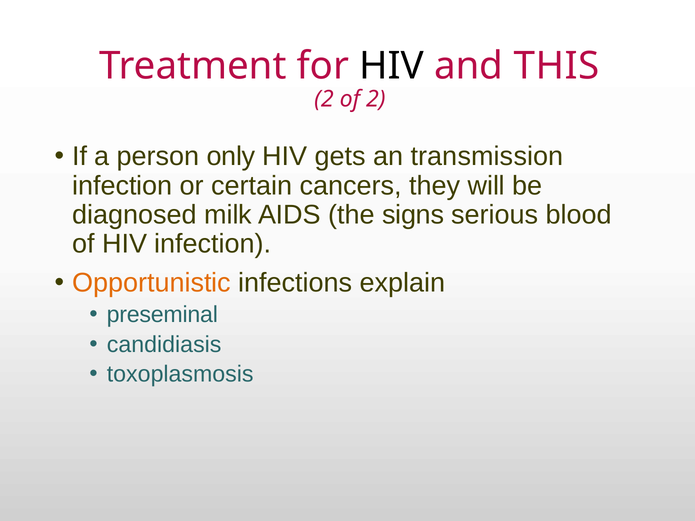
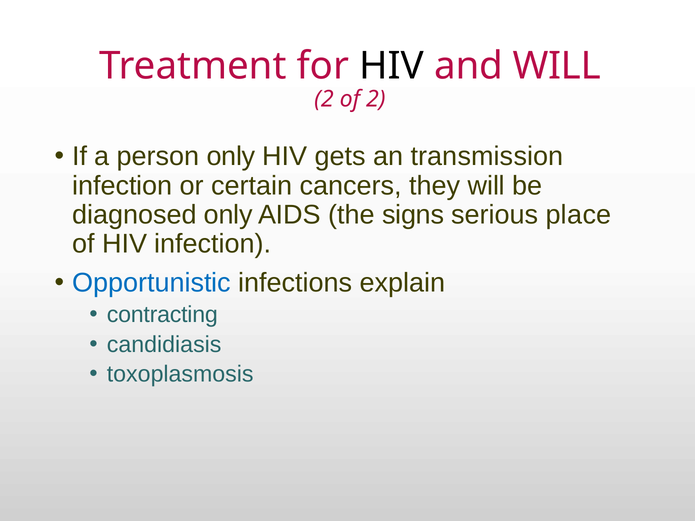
and THIS: THIS -> WILL (557, 66)
diagnosed milk: milk -> only (228, 215)
blood: blood -> place (578, 215)
Opportunistic colour: orange -> blue (152, 283)
preseminal: preseminal -> contracting (162, 315)
